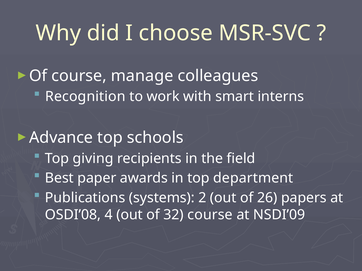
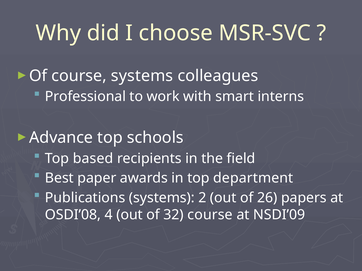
course manage: manage -> systems (142, 76)
Recognition: Recognition -> Professional (85, 97)
giving: giving -> based (93, 159)
